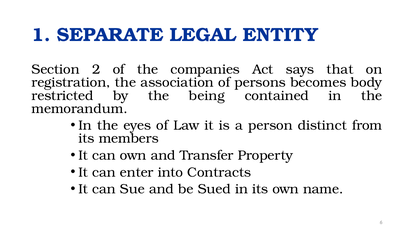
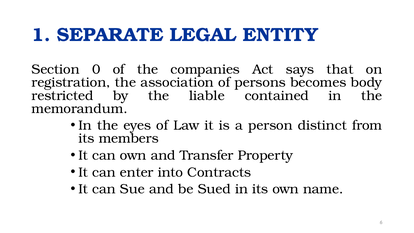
2: 2 -> 0 (96, 70)
being: being -> liable (207, 96)
